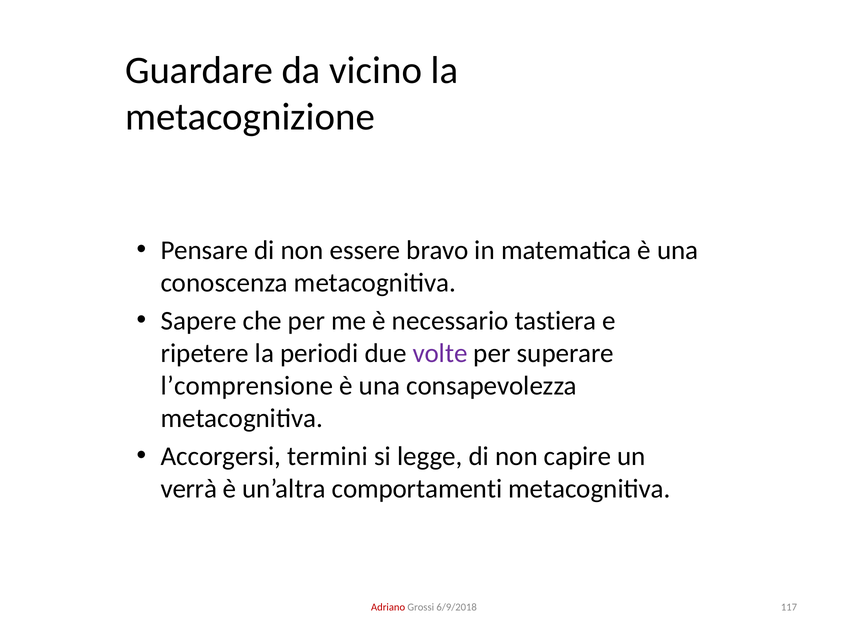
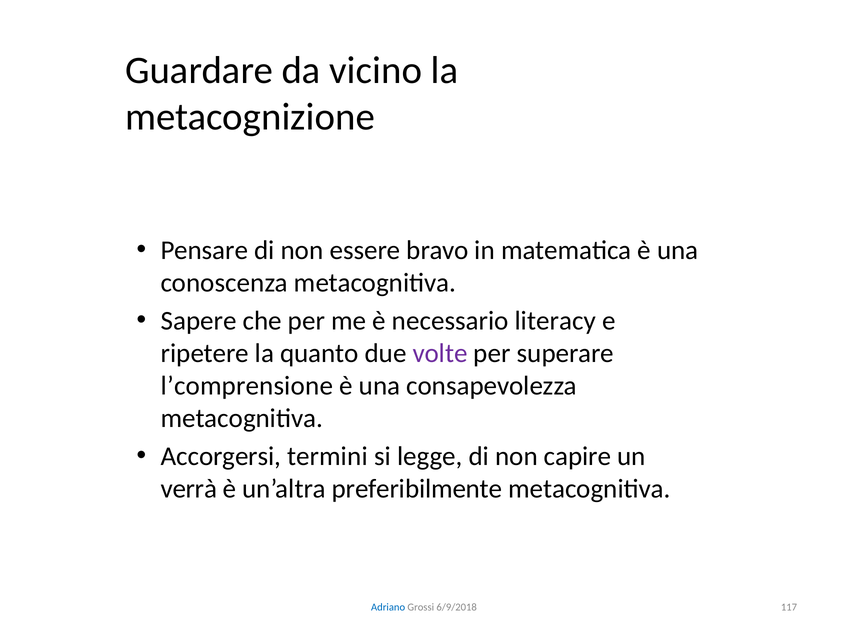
tastiera: tastiera -> literacy (555, 321)
periodi: periodi -> quanto (319, 353)
comportamenti: comportamenti -> preferibilmente (417, 489)
Adriano colour: red -> blue (388, 607)
